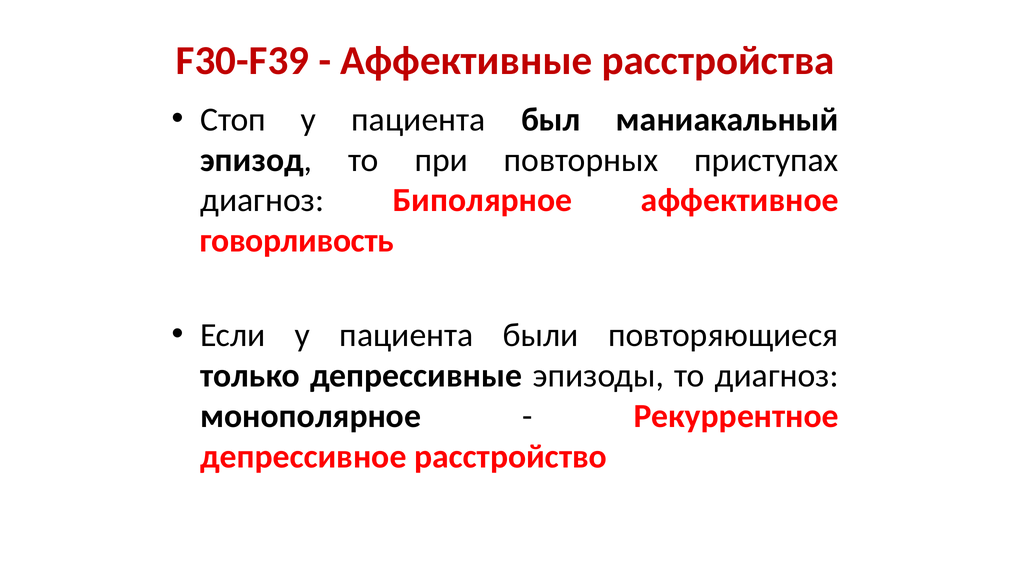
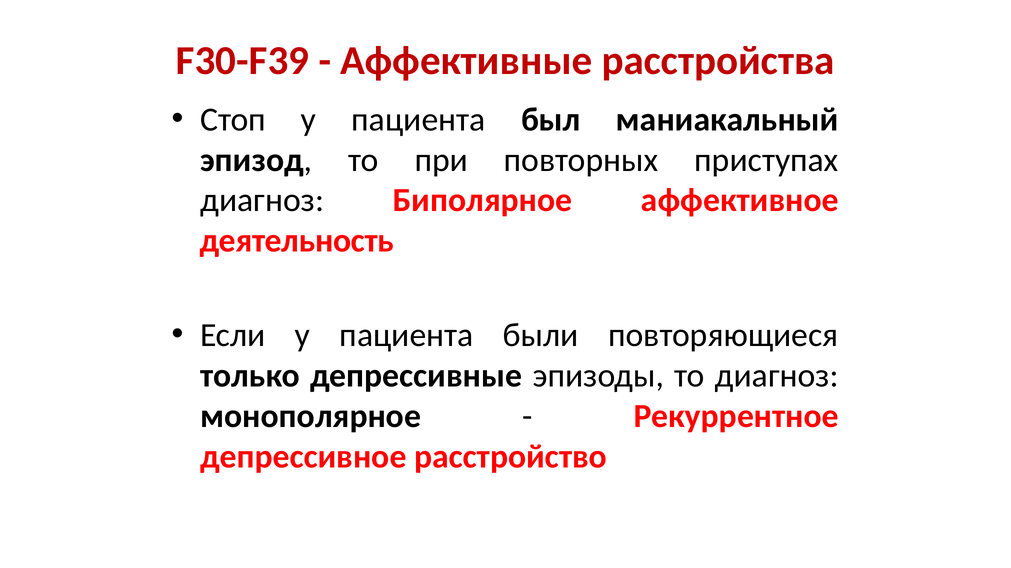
говорливость: говорливость -> деятельность (297, 241)
